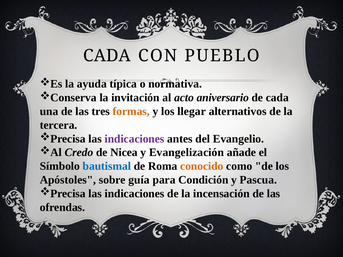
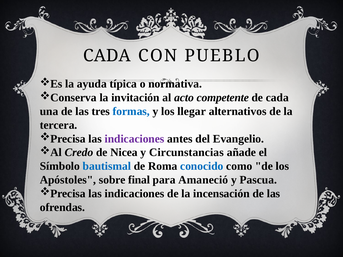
aniversario: aniversario -> competente (223, 98)
formas colour: orange -> blue (131, 111)
Evangelización: Evangelización -> Circunstancias (186, 153)
conocido colour: orange -> blue (202, 166)
guía: guía -> final (139, 180)
Condición: Condición -> Amaneció (203, 180)
